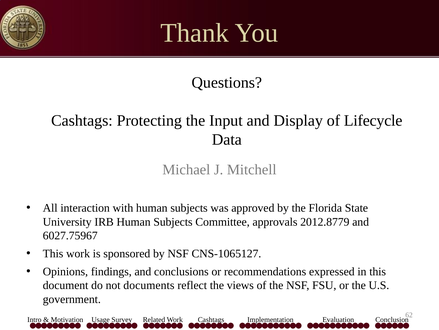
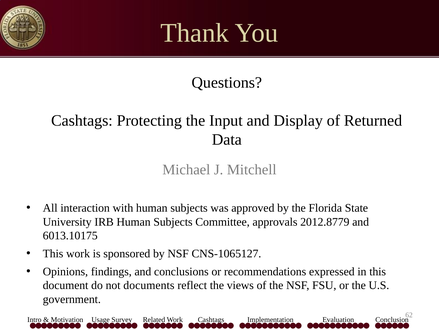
Lifecycle: Lifecycle -> Returned (373, 120)
6027.75967: 6027.75967 -> 6013.10175 (70, 235)
